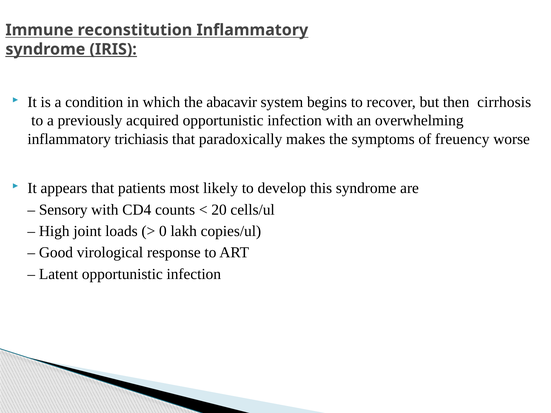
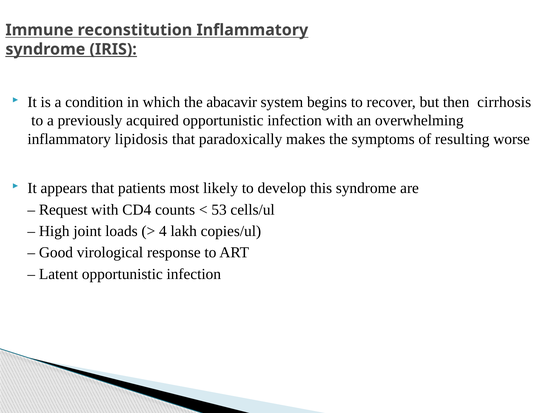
trichiasis: trichiasis -> lipidosis (141, 139)
freuency: freuency -> resulting (462, 139)
Sensory: Sensory -> Request (63, 210)
20: 20 -> 53 (219, 210)
0: 0 -> 4 (163, 231)
